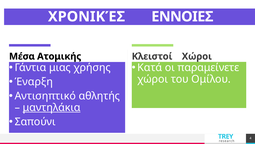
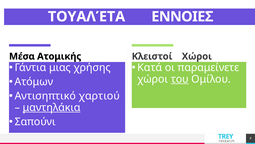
ΧΡΟΝΙΚΈΣ: ΧΡΟΝΙΚΈΣ -> ΤΟΥΑΛΈΤΑ (87, 17)
του underline: none -> present (180, 79)
Έναρξη: Έναρξη -> Ατόμων (34, 82)
αθλητής: αθλητής -> χαρτιού (99, 96)
